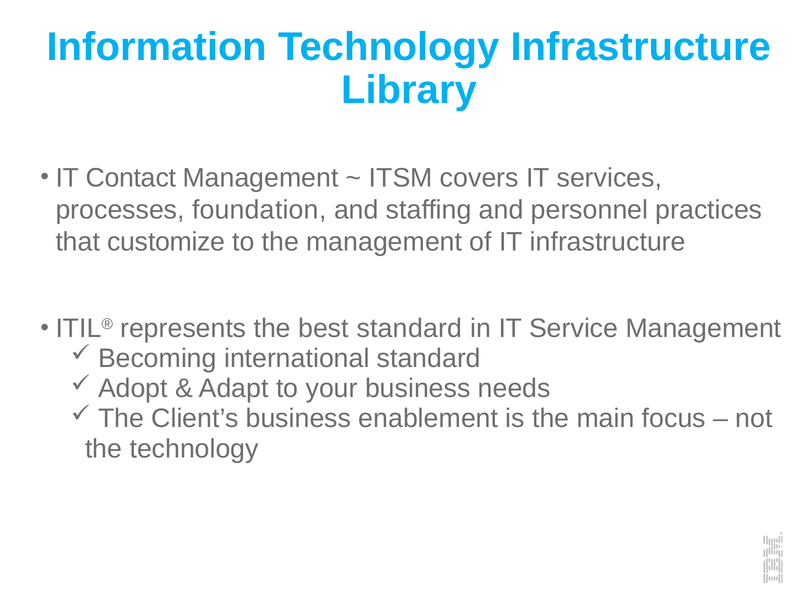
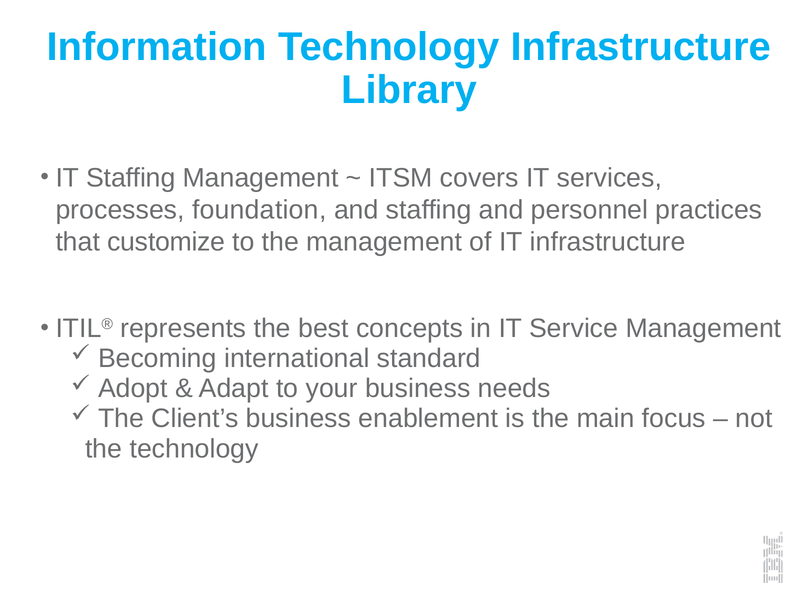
IT Contact: Contact -> Staffing (131, 178)
best standard: standard -> concepts (410, 328)
